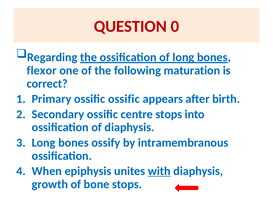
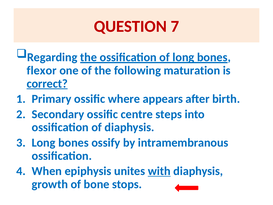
0: 0 -> 7 (175, 26)
correct underline: none -> present (47, 83)
ossific ossific: ossific -> where (124, 99)
centre stops: stops -> steps (169, 114)
